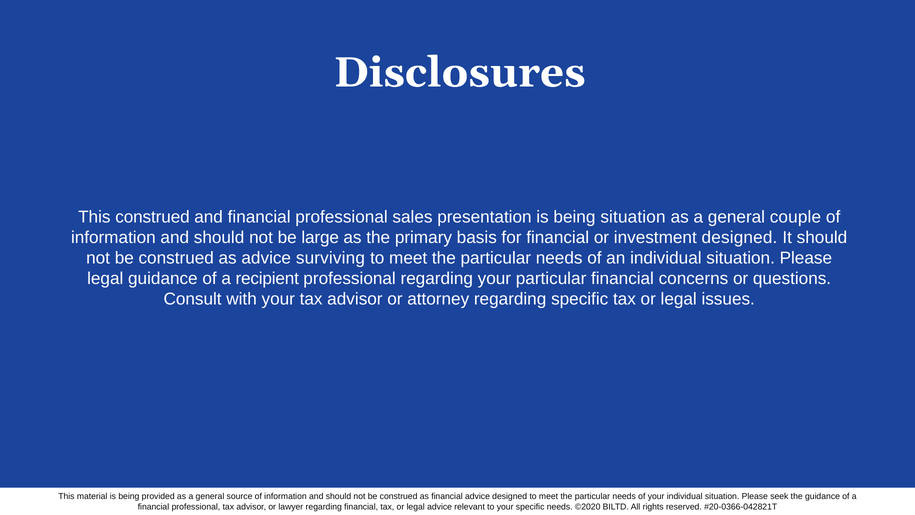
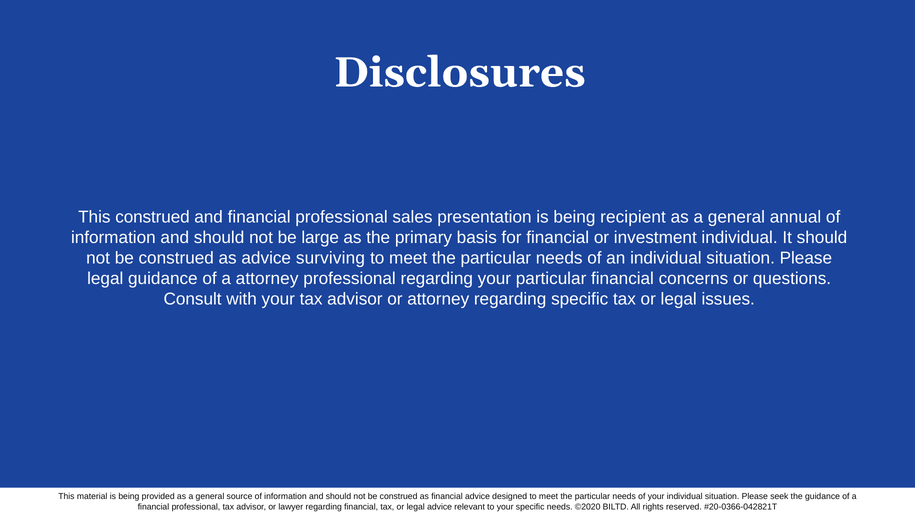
being situation: situation -> recipient (633, 217)
couple: couple -> annual (795, 217)
investment designed: designed -> individual (740, 237)
a recipient: recipient -> attorney (267, 279)
